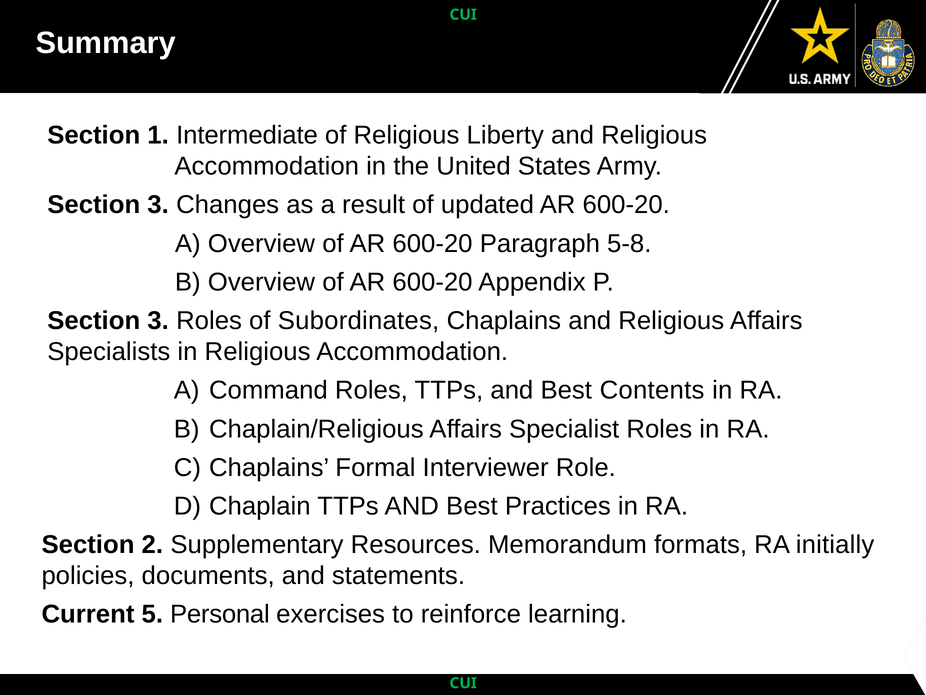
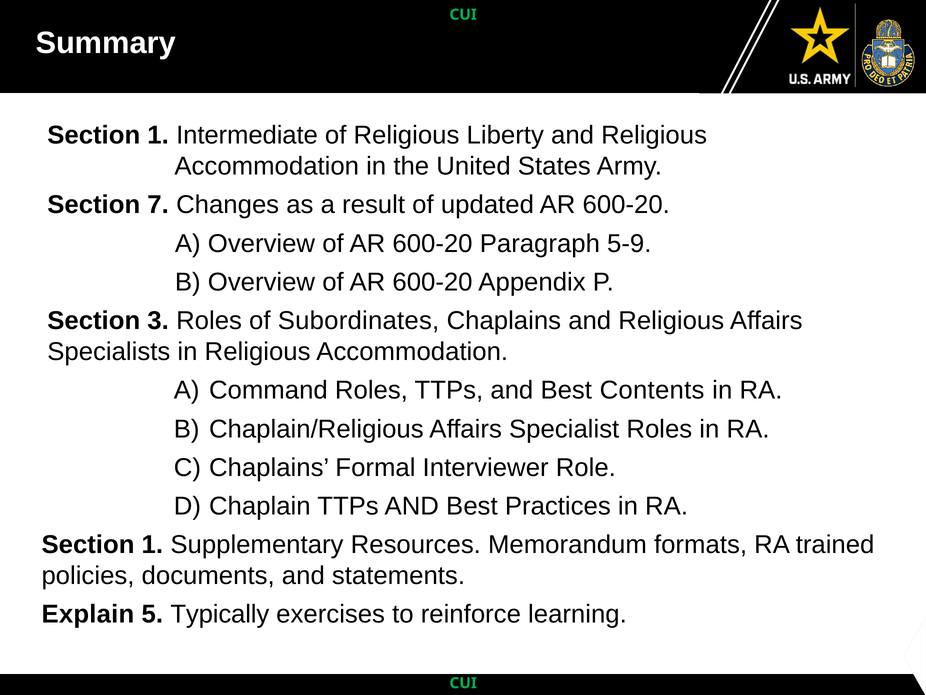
3: 3 -> 7 (158, 205)
5-8: 5-8 -> 5-9 (629, 243)
2: 2 -> 1 (152, 545)
initially: initially -> trained (835, 545)
Current: Current -> Explain (88, 614)
Personal: Personal -> Typically (220, 614)
